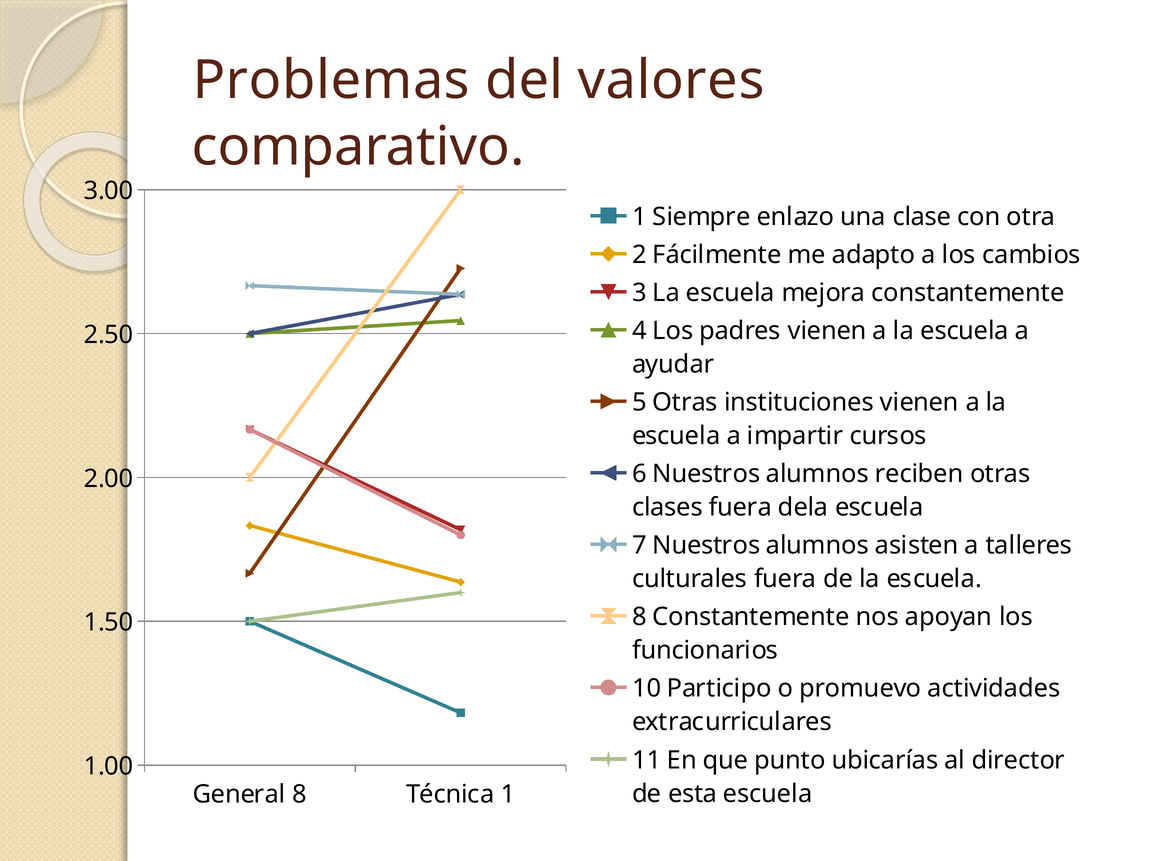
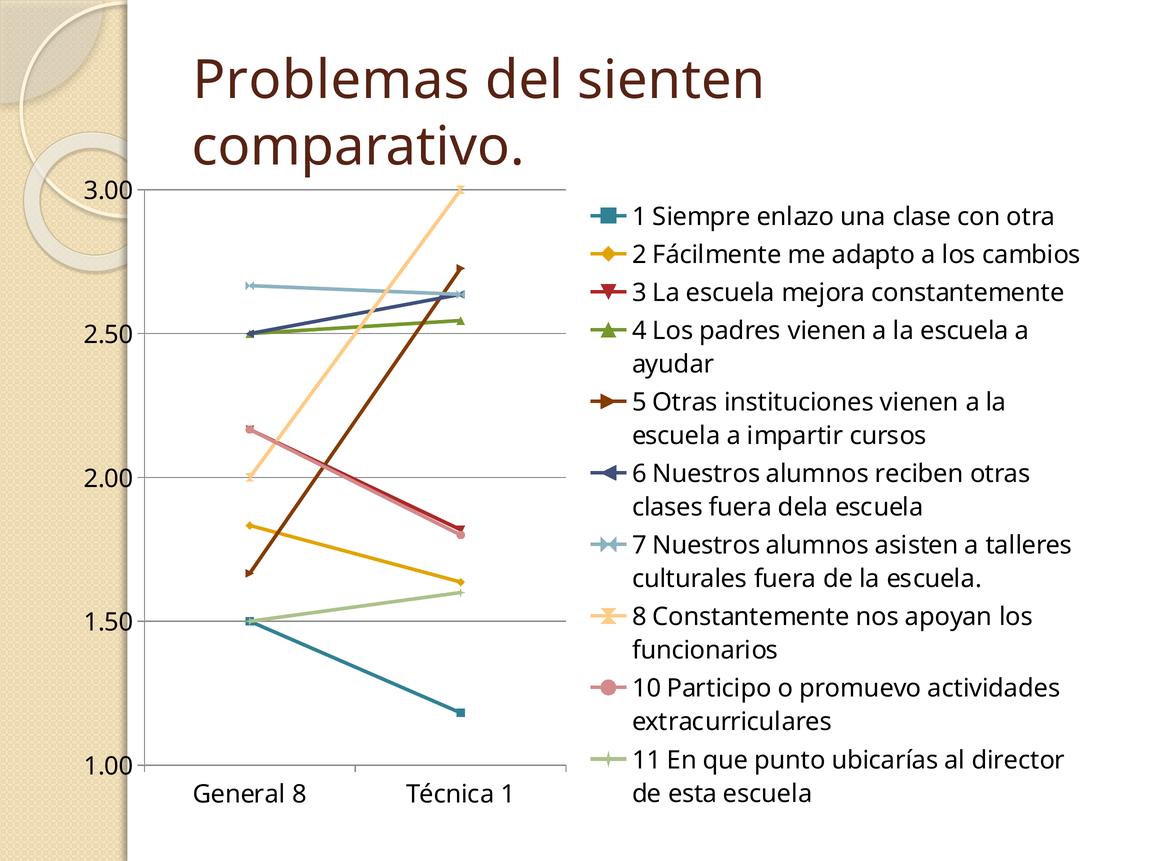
valores: valores -> sienten (671, 80)
